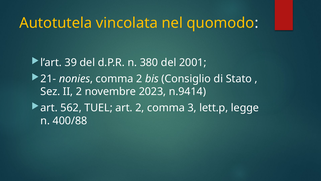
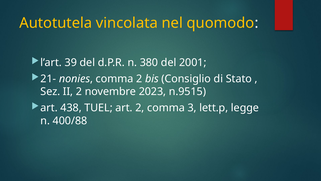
n.9414: n.9414 -> n.9515 (187, 91)
562: 562 -> 438 (71, 108)
